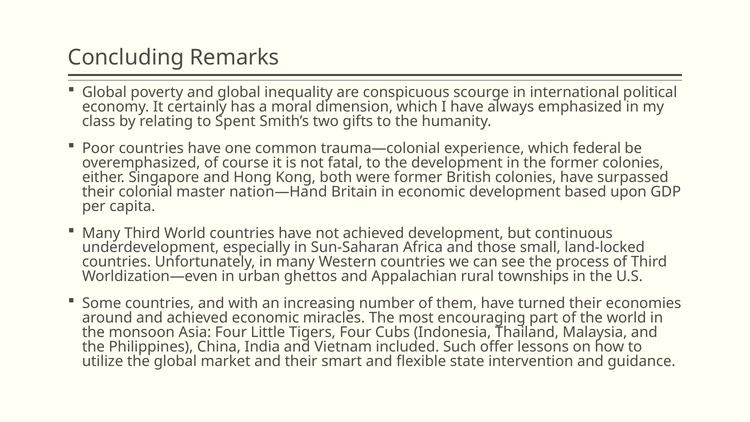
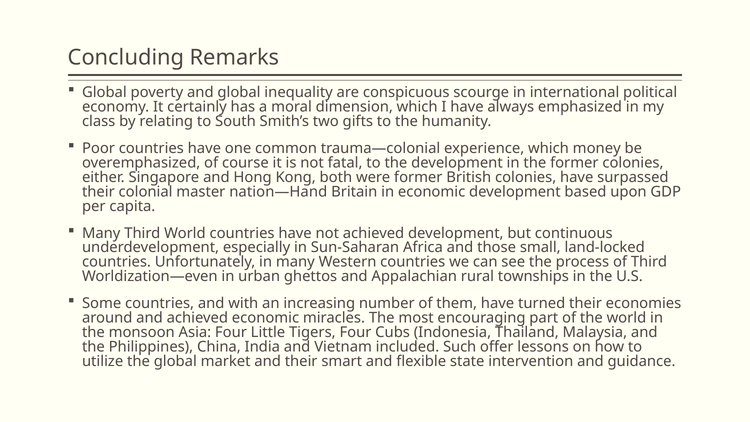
Spent: Spent -> South (235, 121)
federal: federal -> money (597, 148)
